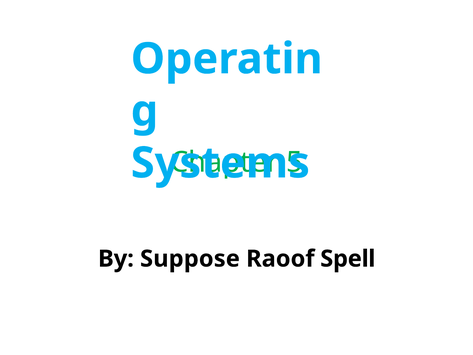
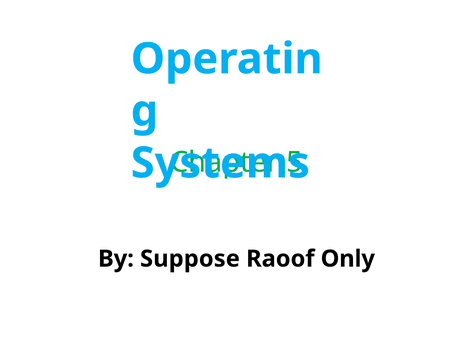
Spell: Spell -> Only (348, 259)
